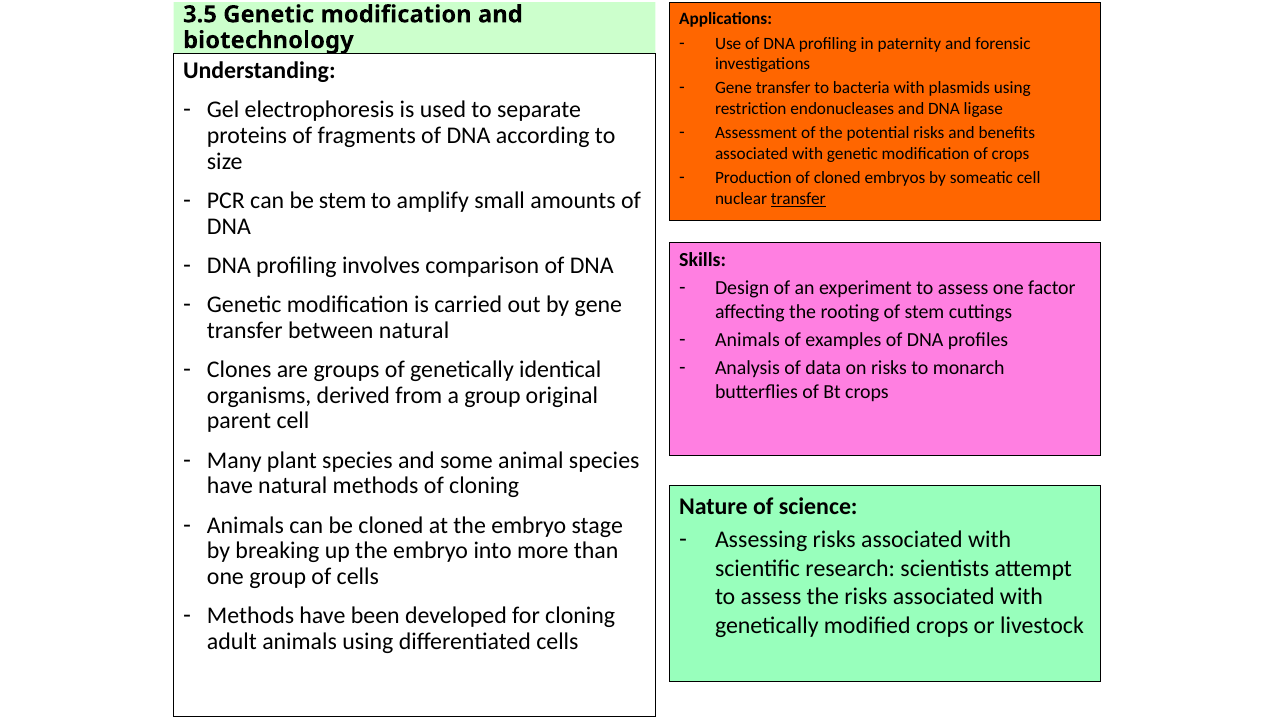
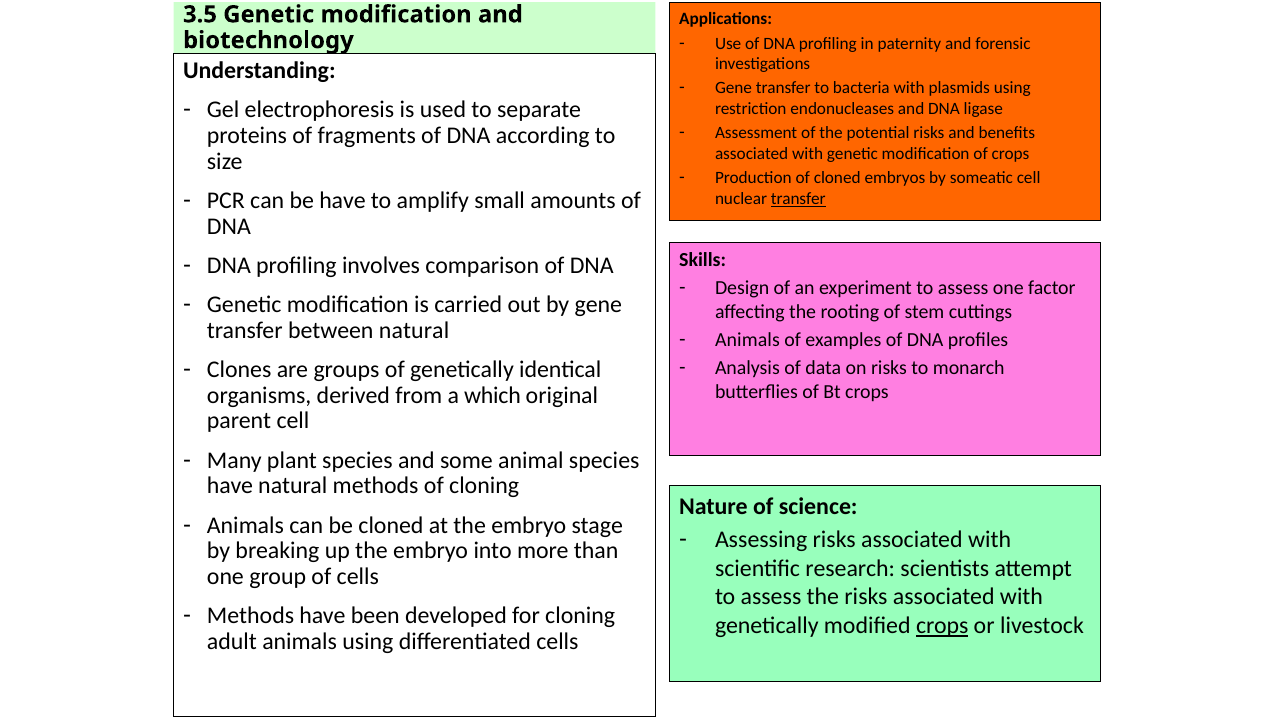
be stem: stem -> have (342, 200)
a group: group -> which (492, 395)
crops underline: none -> present (942, 625)
